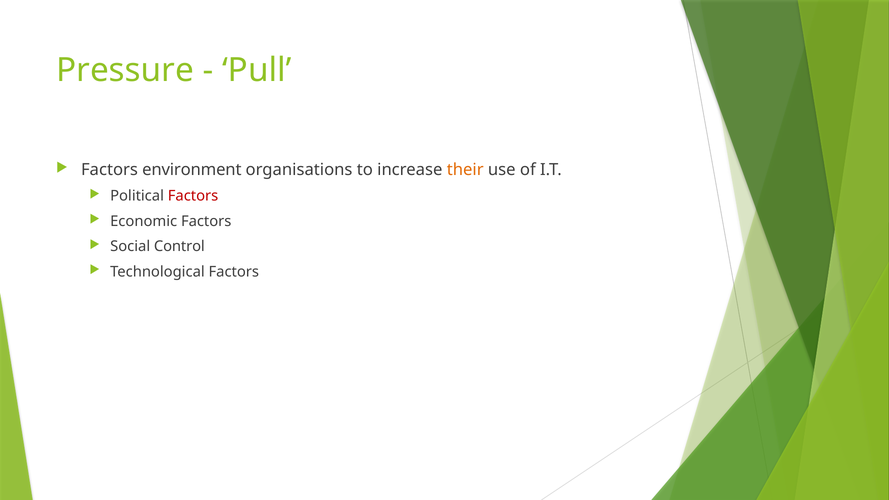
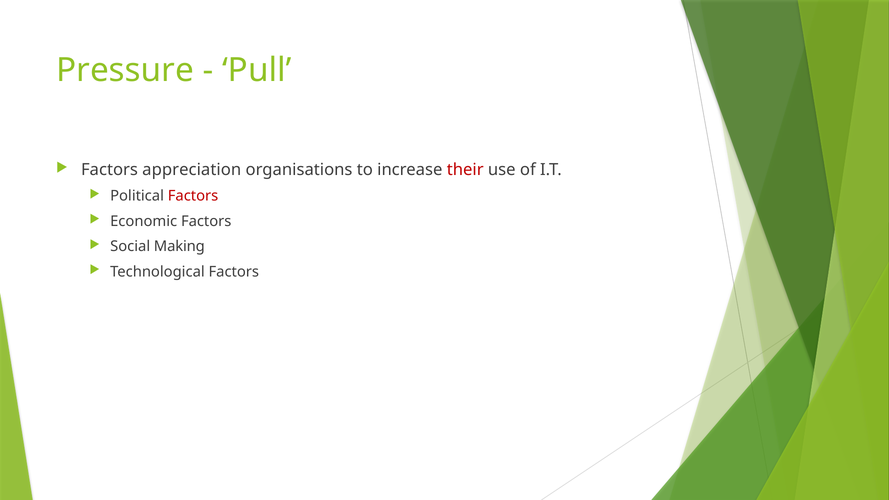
environment: environment -> appreciation (192, 170)
their colour: orange -> red (465, 170)
Control: Control -> Making (179, 247)
